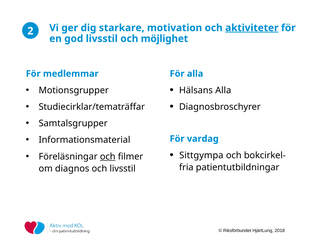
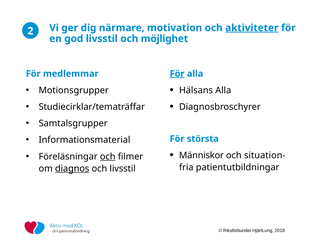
starkare: starkare -> närmare (122, 28)
För underline: none -> present (177, 74)
vardag: vardag -> största (203, 139)
Sittgympa: Sittgympa -> Människor (201, 155)
bokcirkel-: bokcirkel- -> situation- (265, 155)
diagnos underline: none -> present (72, 169)
